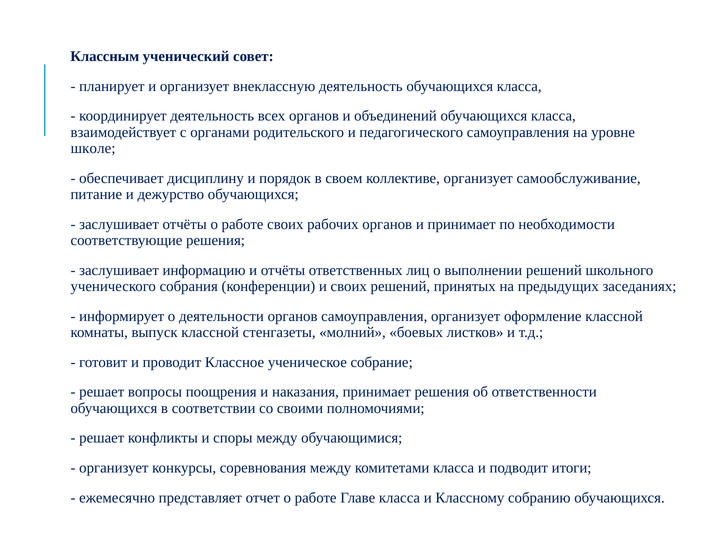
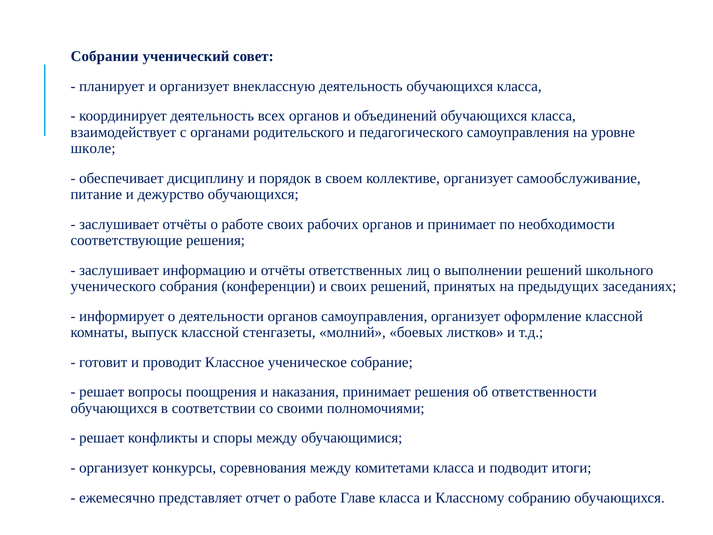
Классным: Классным -> Собрании (105, 56)
